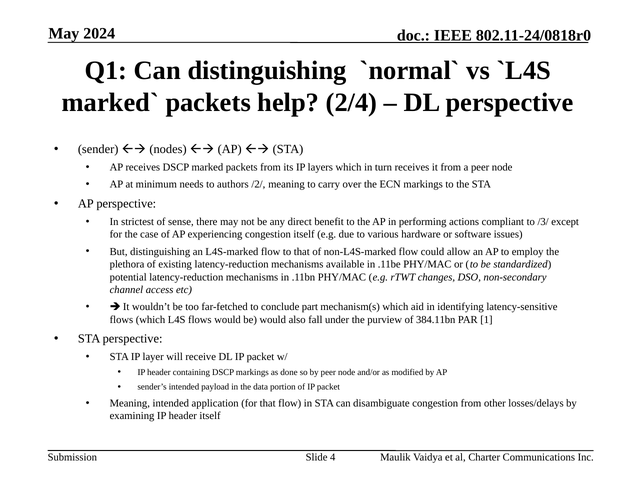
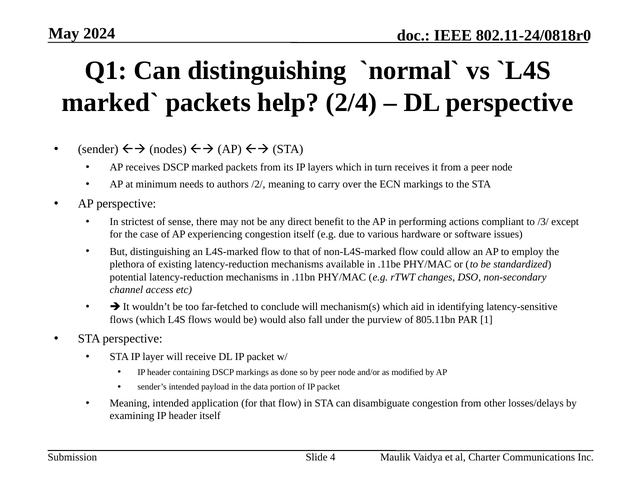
conclude part: part -> will (310, 307)
384.11bn: 384.11bn -> 805.11bn (436, 320)
